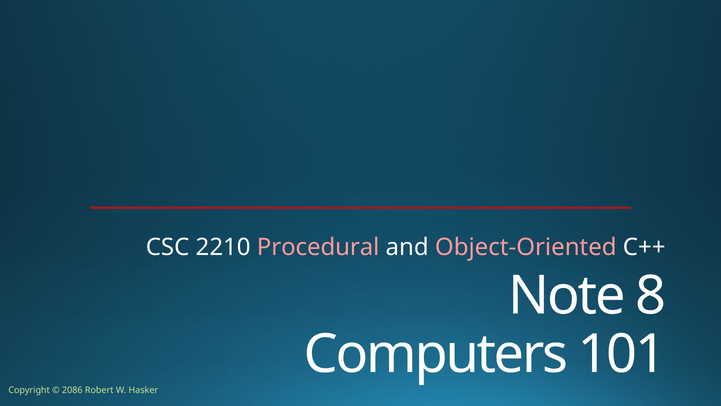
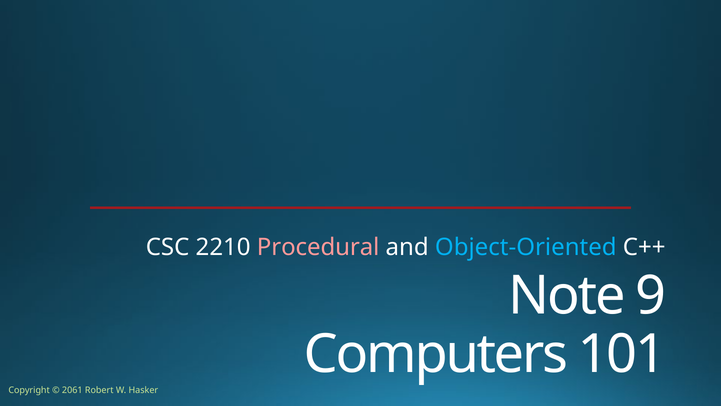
Object-Oriented colour: pink -> light blue (526, 247)
8: 8 -> 9 (651, 296)
2086: 2086 -> 2061 (72, 390)
